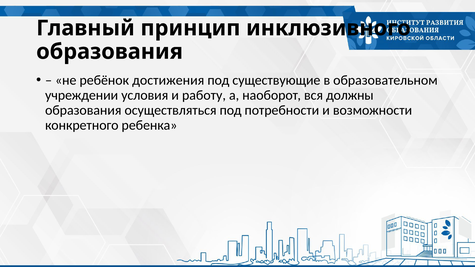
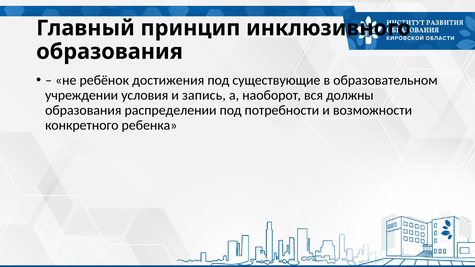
работу: работу -> запись (204, 95)
осуществляться: осуществляться -> распределении (171, 110)
